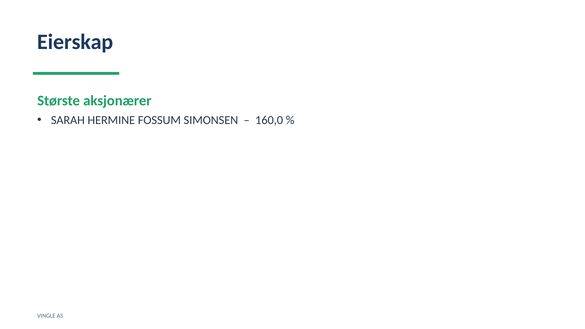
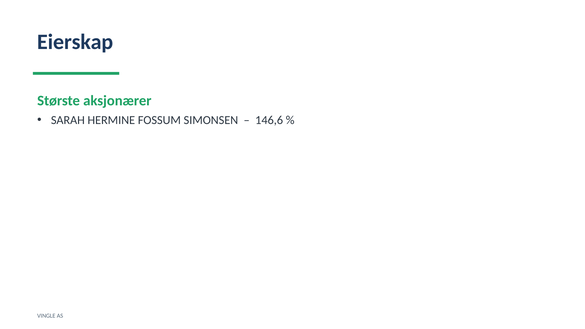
160,0: 160,0 -> 146,6 (269, 120)
